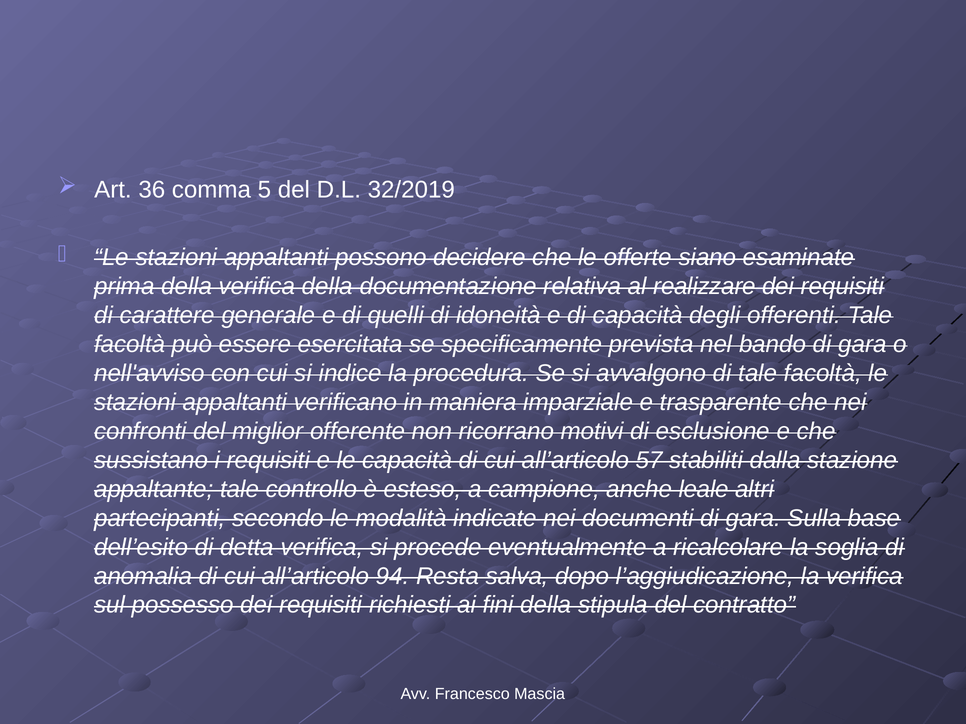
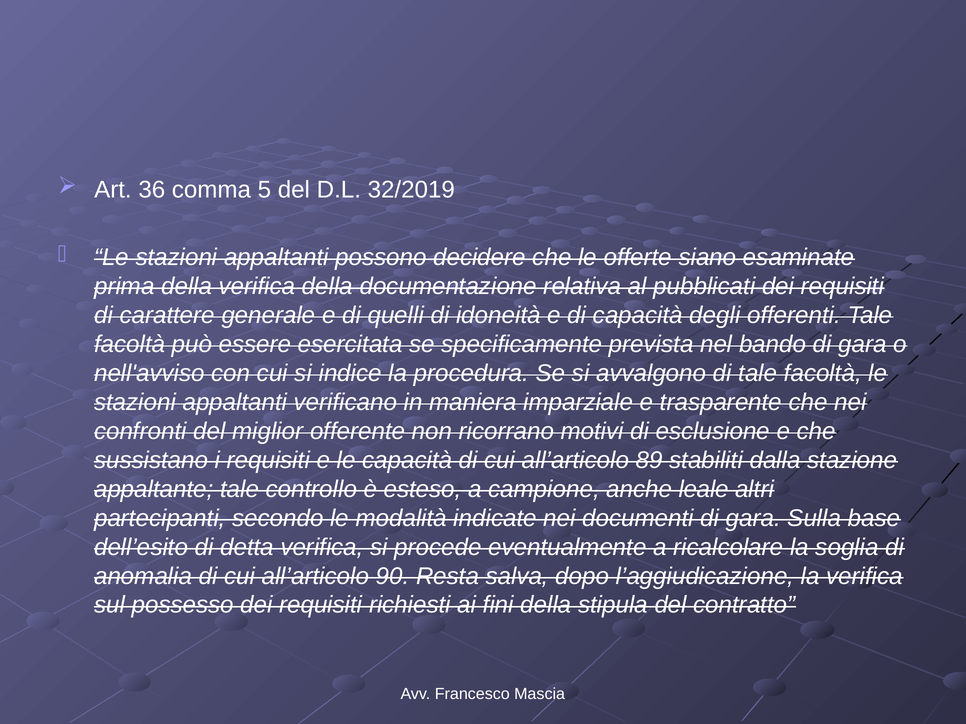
realizzare: realizzare -> pubblicati (704, 287)
57: 57 -> 89 (649, 461)
94: 94 -> 90 (392, 576)
